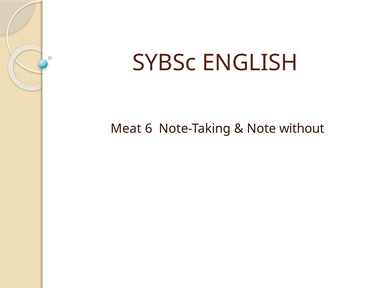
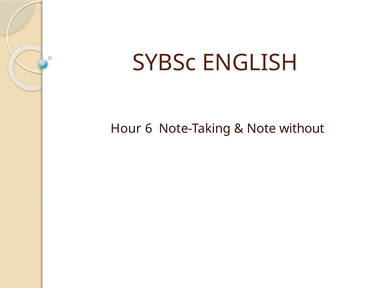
Meat: Meat -> Hour (126, 128)
